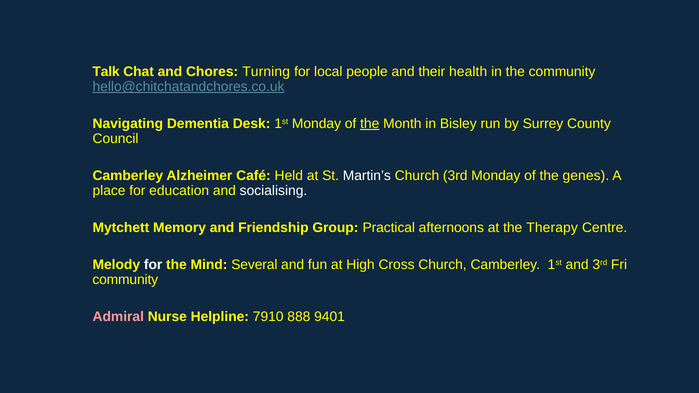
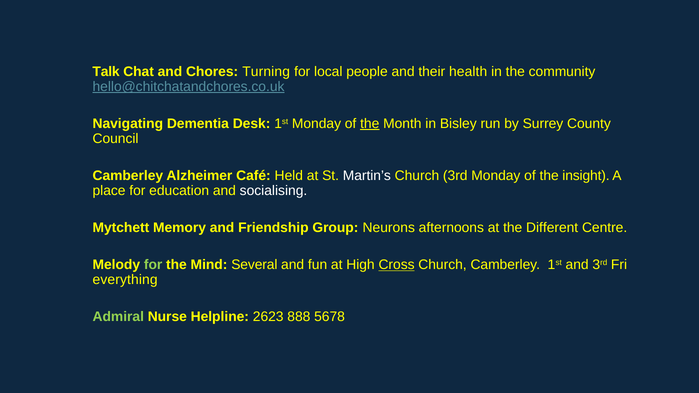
genes: genes -> insight (586, 176)
Practical: Practical -> Neurons (389, 228)
Therapy: Therapy -> Different (552, 228)
for colour: white -> light green (153, 265)
Cross underline: none -> present (397, 265)
community: community -> everything (125, 280)
Admiral colour: pink -> light green (118, 317)
7910: 7910 -> 2623 (268, 317)
9401: 9401 -> 5678 (330, 317)
